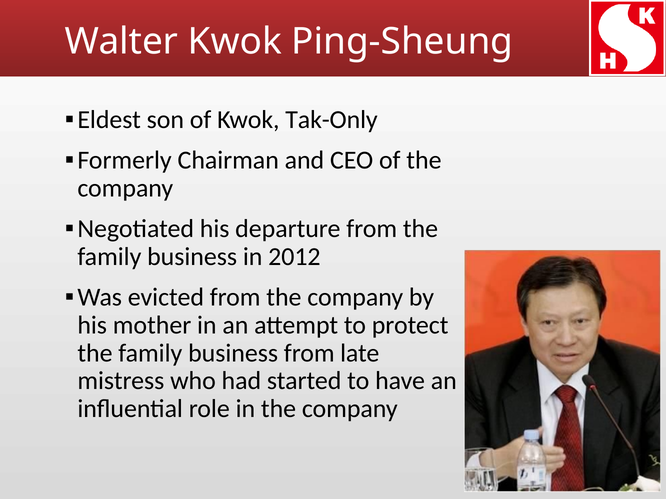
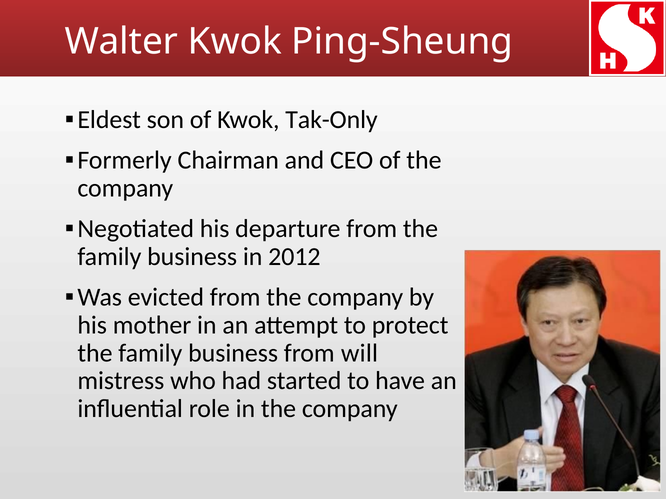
late: late -> will (360, 353)
